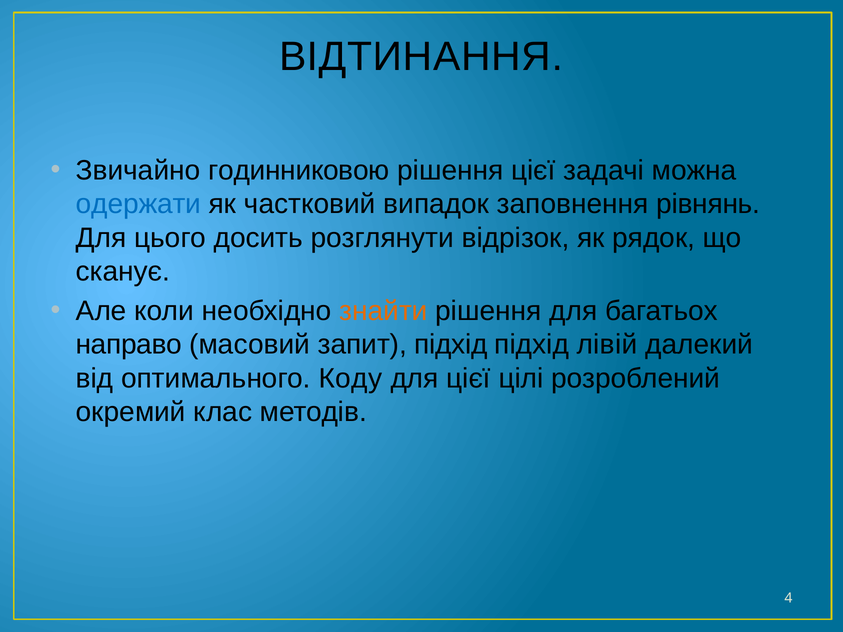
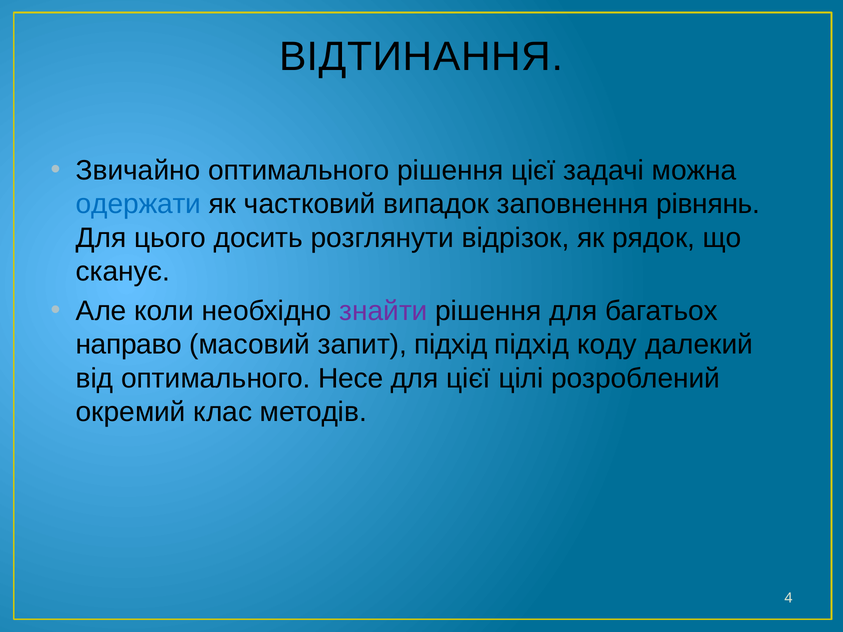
Звичайно годинниковою: годинниковою -> оптимального (299, 171)
знайти colour: orange -> purple (383, 311)
лівій: лівій -> коду (607, 345)
Коду: Коду -> Несе (351, 379)
